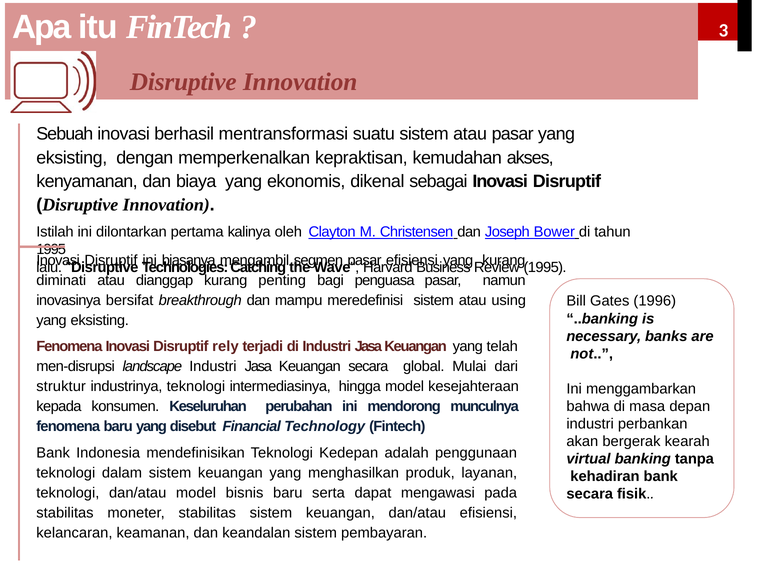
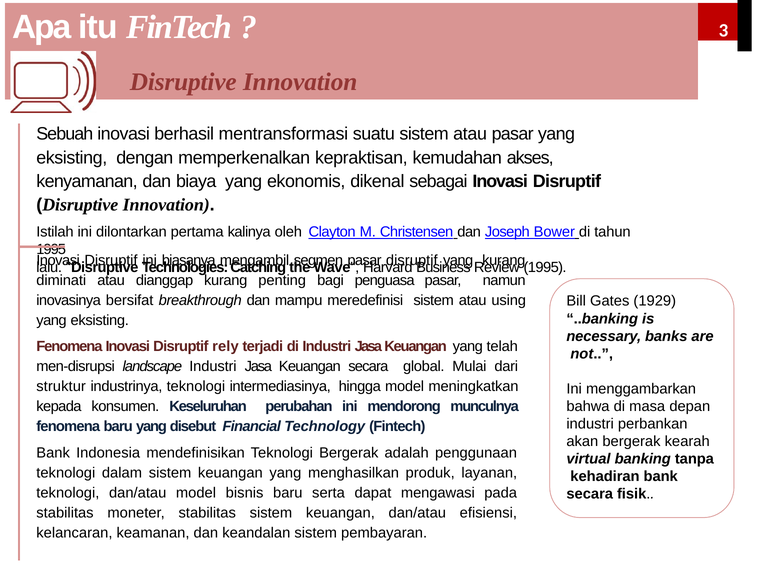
pasar efisiensi: efisiensi -> disruptif (412, 260)
1996: 1996 -> 1929 (655, 301)
kesejahteraan: kesejahteraan -> meningkatkan (474, 386)
Teknologi Kedepan: Kedepan -> Bergerak (349, 453)
